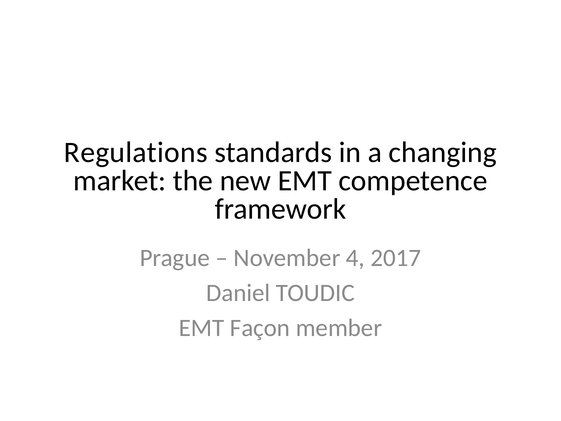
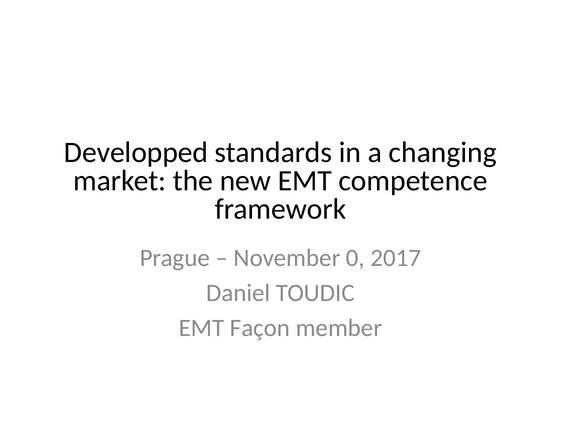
Regulations: Regulations -> Developped (136, 152)
4: 4 -> 0 (355, 258)
